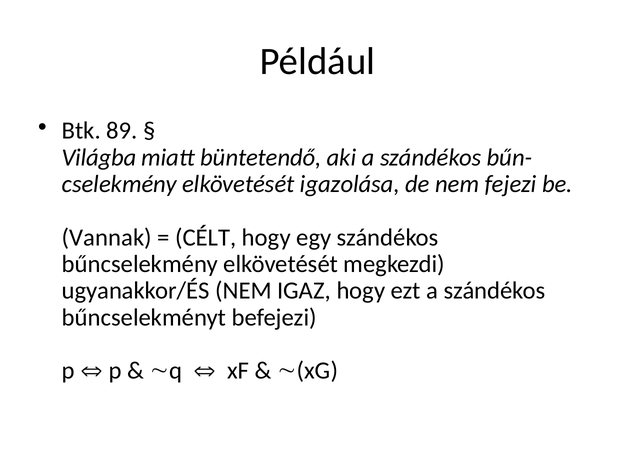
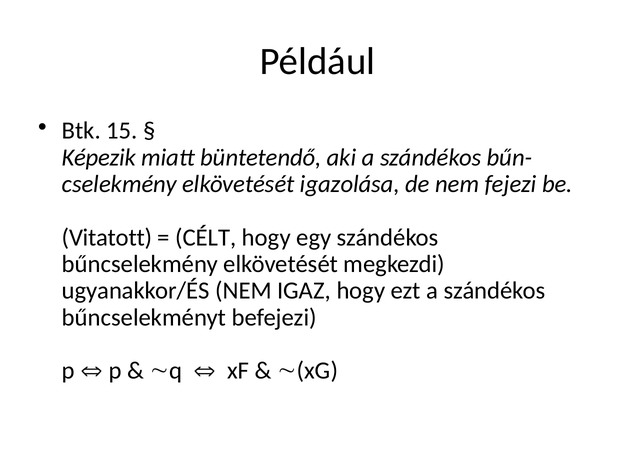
89: 89 -> 15 (122, 131)
Világba: Világba -> Képezik (99, 158)
Vannak: Vannak -> Vitatott (107, 238)
